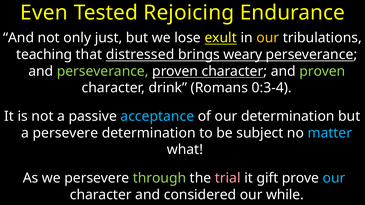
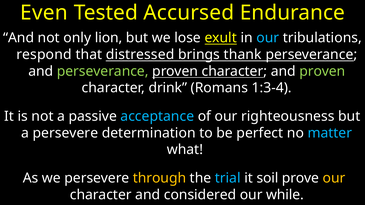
Rejoicing: Rejoicing -> Accursed (189, 13)
just: just -> lion (109, 38)
our colour: yellow -> light blue (268, 38)
teaching: teaching -> respond (44, 55)
weary: weary -> thank (243, 55)
0:3-4: 0:3-4 -> 1:3-4 (272, 88)
our determination: determination -> righteousness (288, 116)
subject: subject -> perfect (260, 133)
through colour: light green -> yellow (159, 178)
trial colour: pink -> light blue (228, 178)
gift: gift -> soil (267, 178)
our colour: light blue -> yellow (334, 178)
